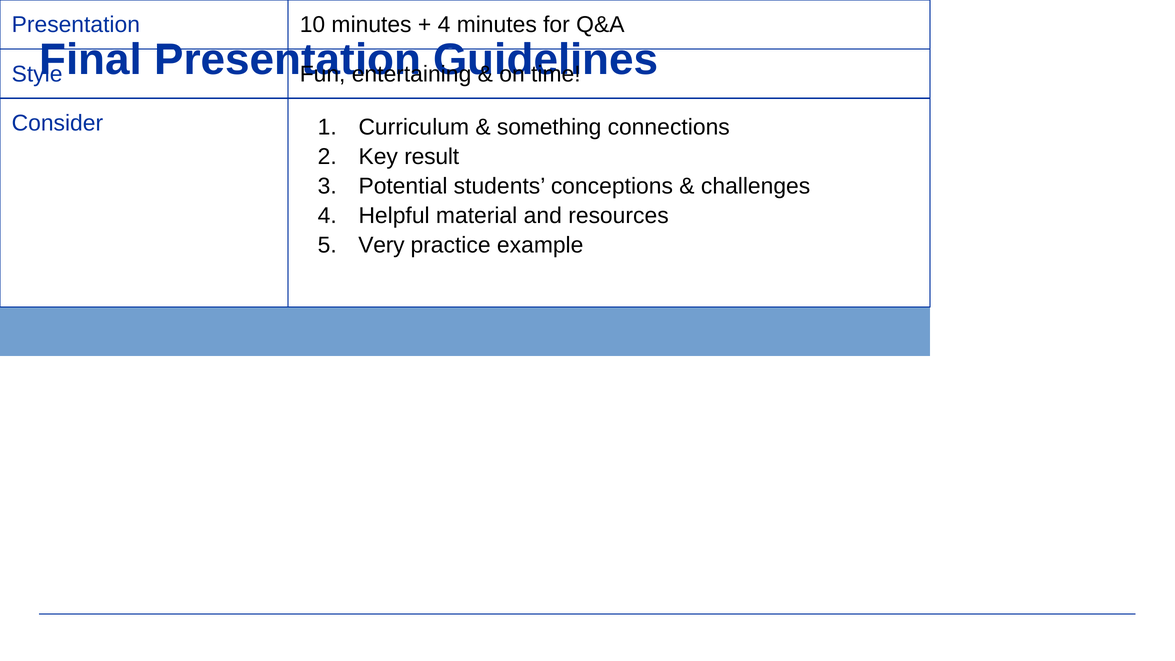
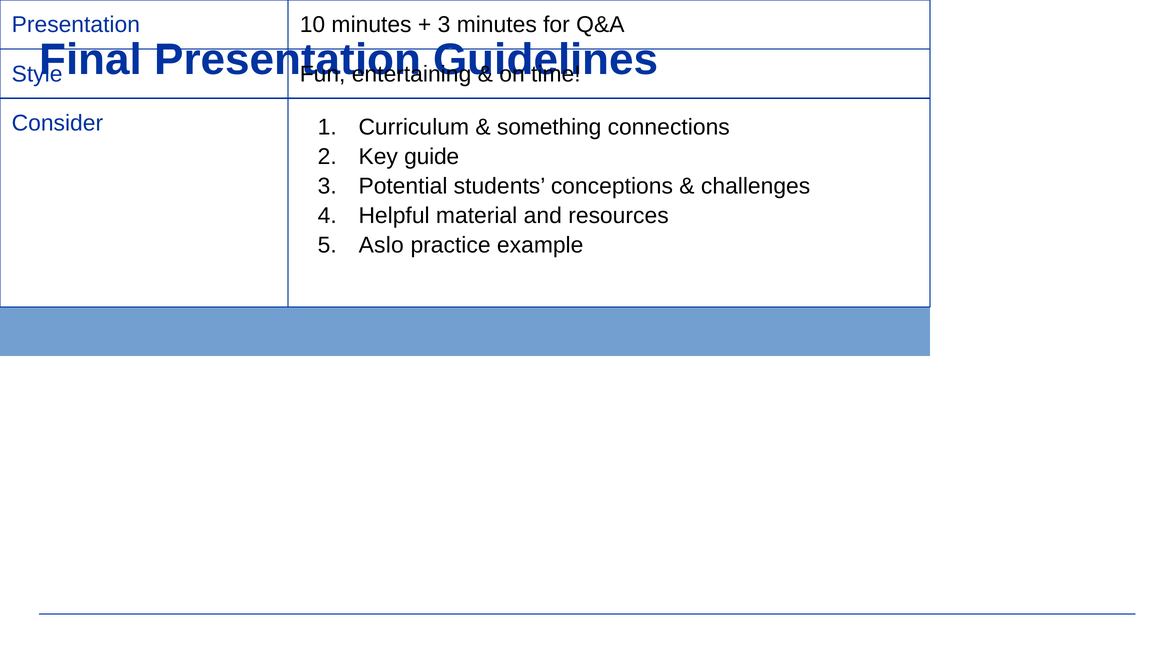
4: 4 -> 3 (444, 25)
result: result -> guide (432, 157)
Very: Very -> Aslo (381, 245)
